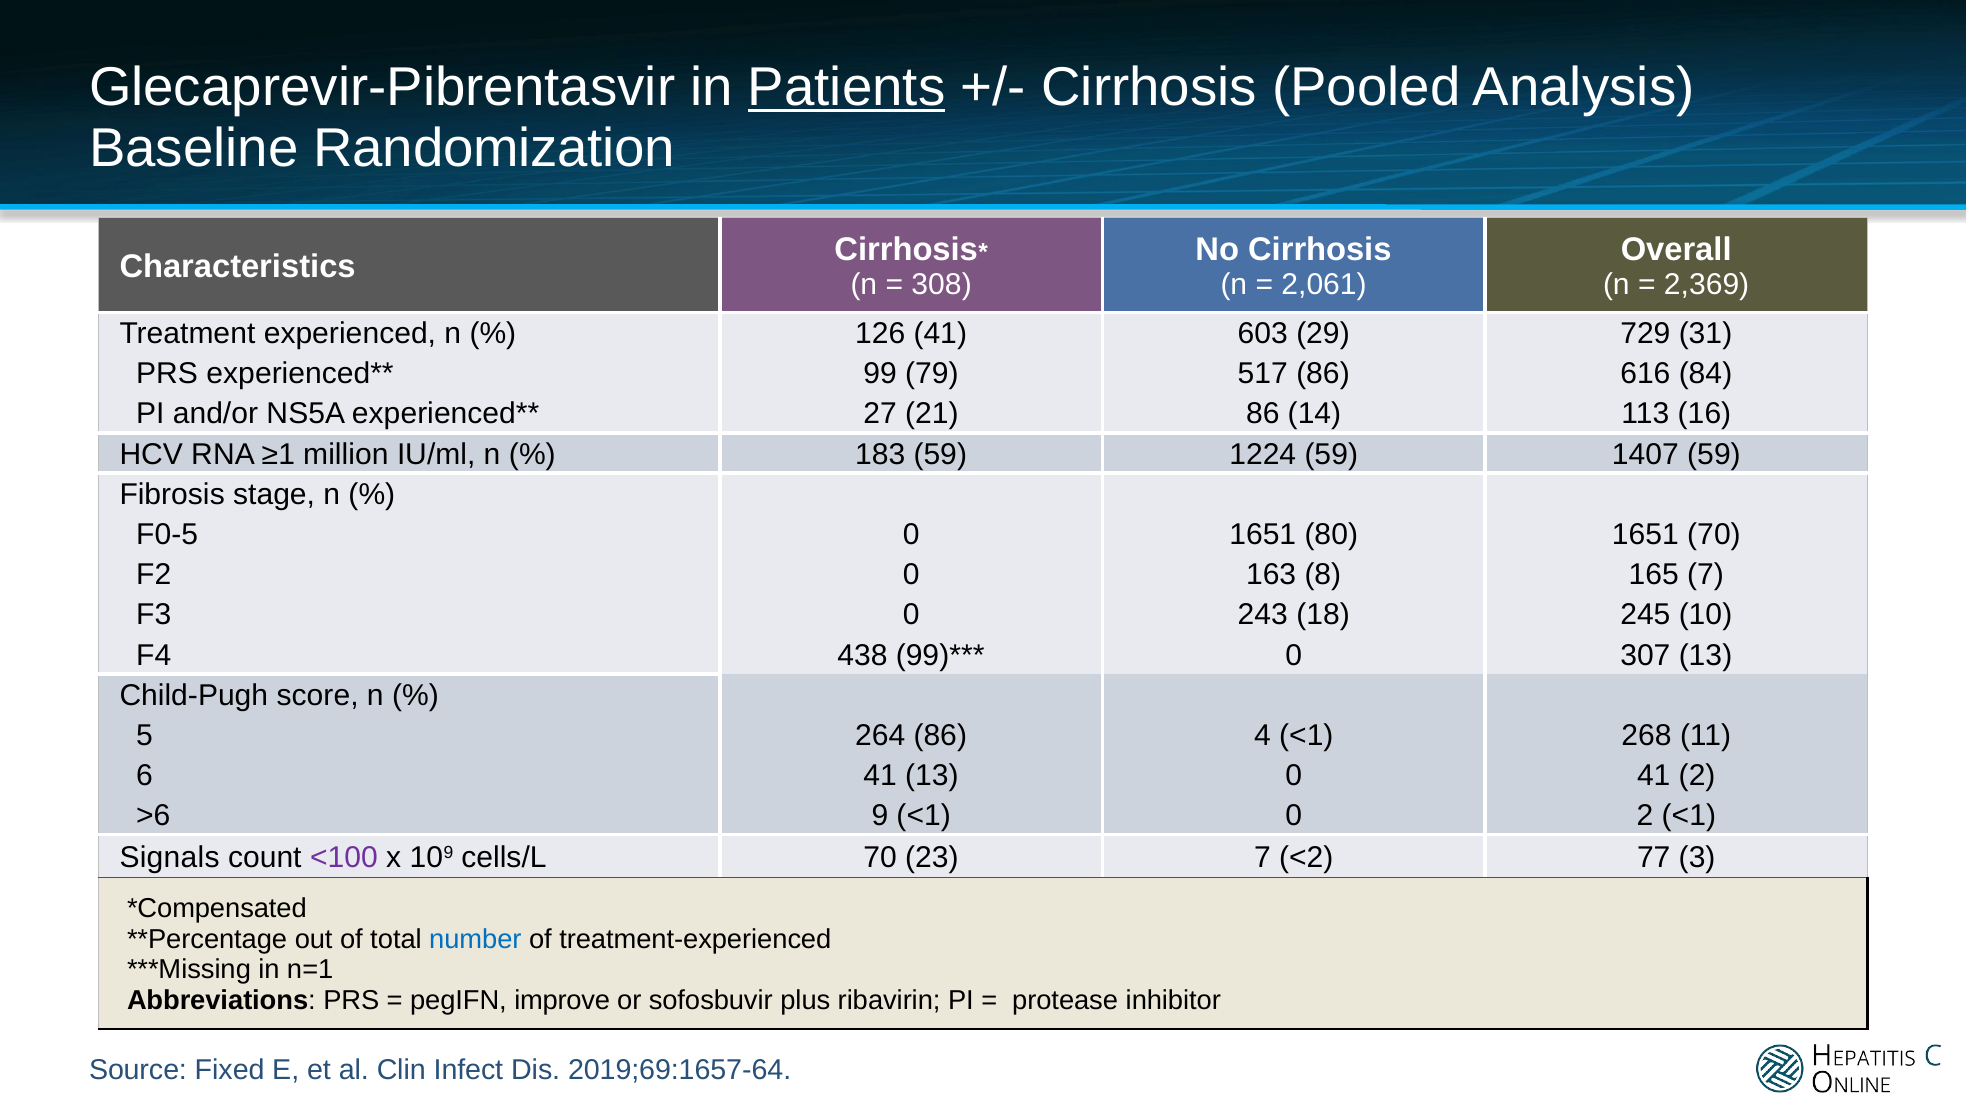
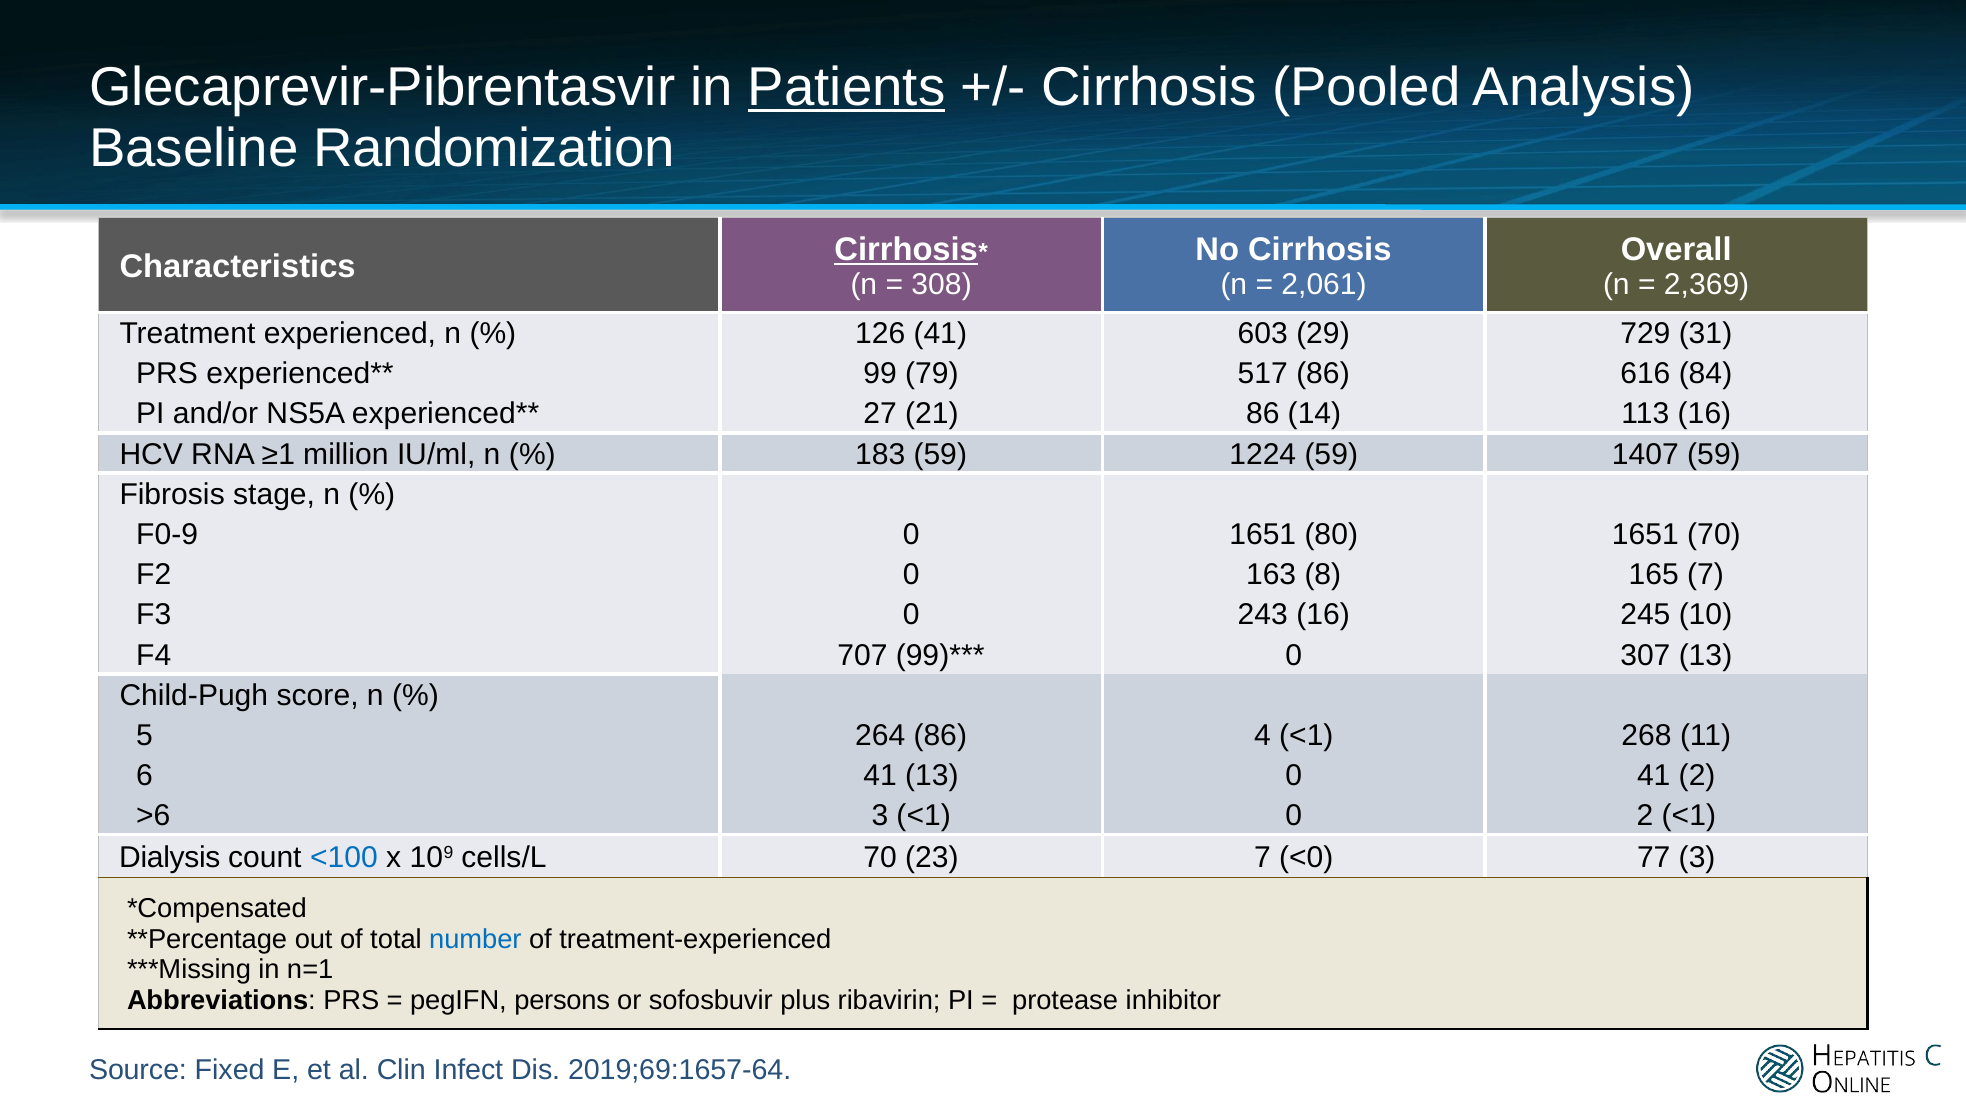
Cirrhosis underline: none -> present (906, 249)
F0-5: F0-5 -> F0-9 (167, 535)
243 18: 18 -> 16 (1323, 615)
438: 438 -> 707 (862, 655)
>6 9: 9 -> 3 (880, 816)
Signals: Signals -> Dialysis (170, 857)
<100 colour: purple -> blue (344, 857)
<2: <2 -> <0 (1306, 857)
improve: improve -> persons (562, 1000)
